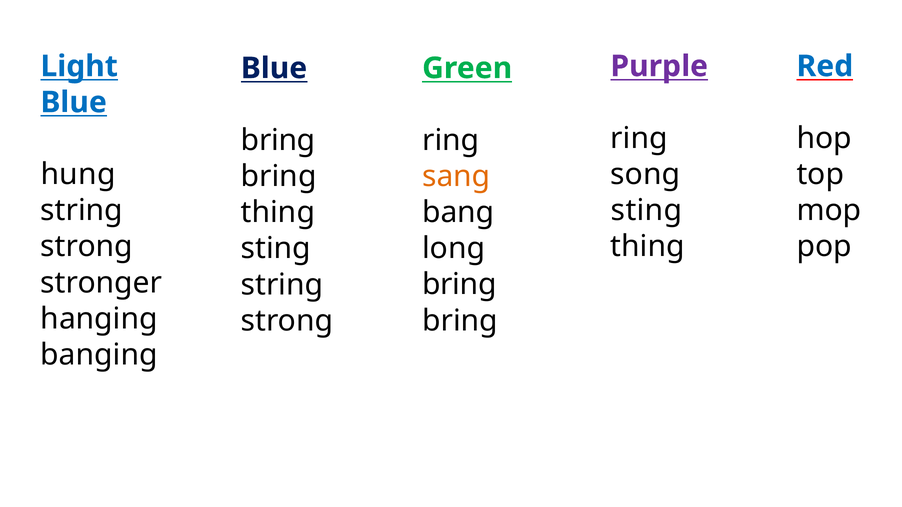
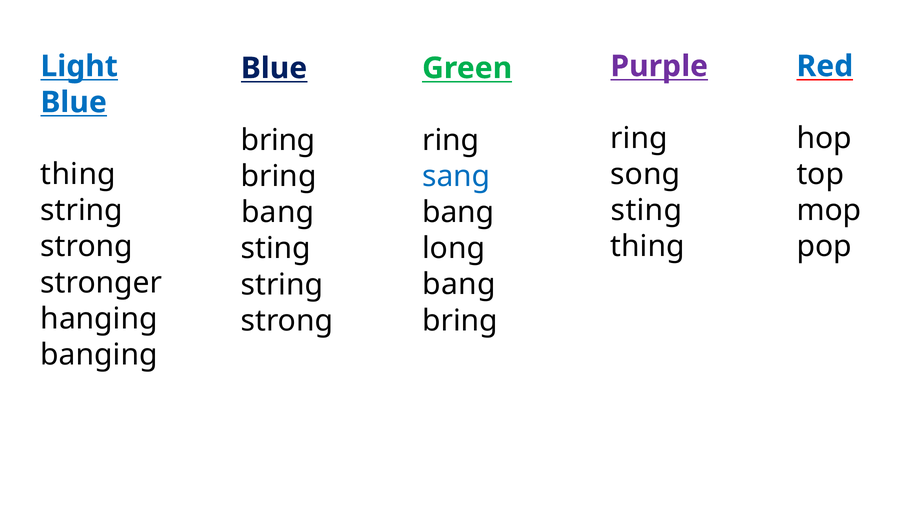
hung: hung -> thing (78, 175)
sang colour: orange -> blue (456, 177)
thing: thing -> bang (278, 213)
bring: bring -> bang (459, 285)
